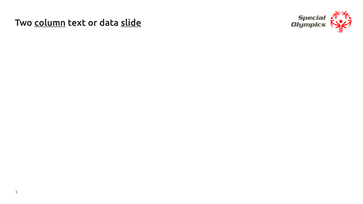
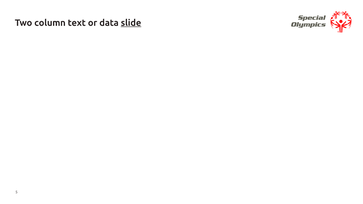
column underline: present -> none (50, 23)
